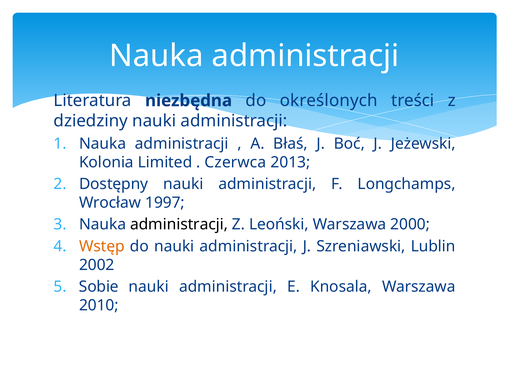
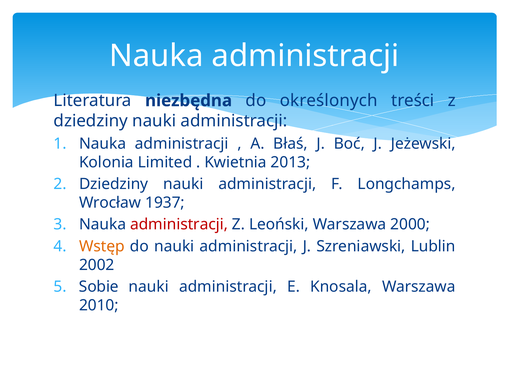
Czerwca: Czerwca -> Kwietnia (236, 162)
Dostępny: Dostępny -> Dziedziny (114, 184)
1997: 1997 -> 1937 (165, 203)
administracji colour: black -> red (179, 224)
